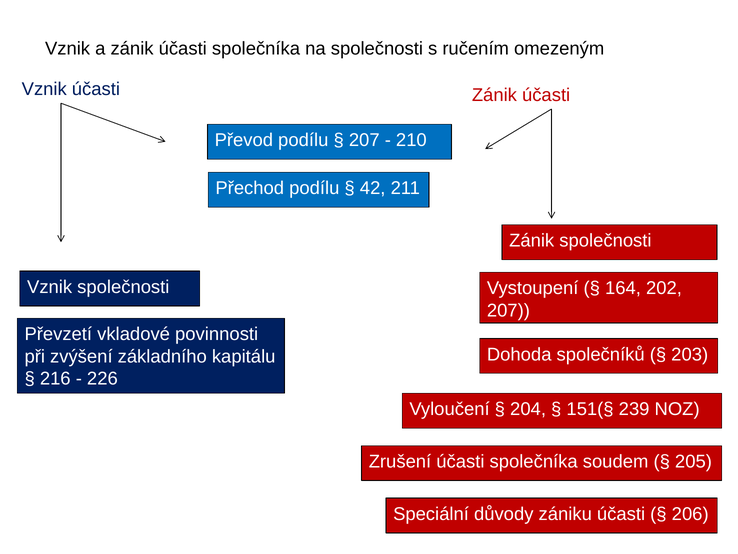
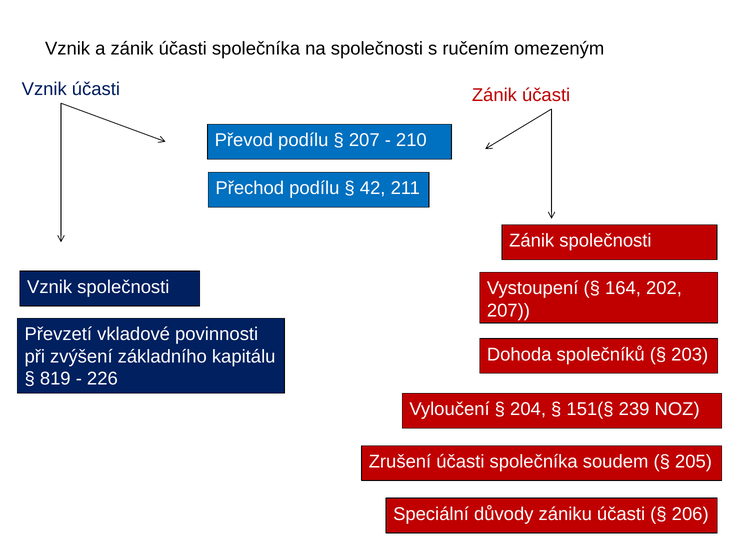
216: 216 -> 819 (55, 378)
